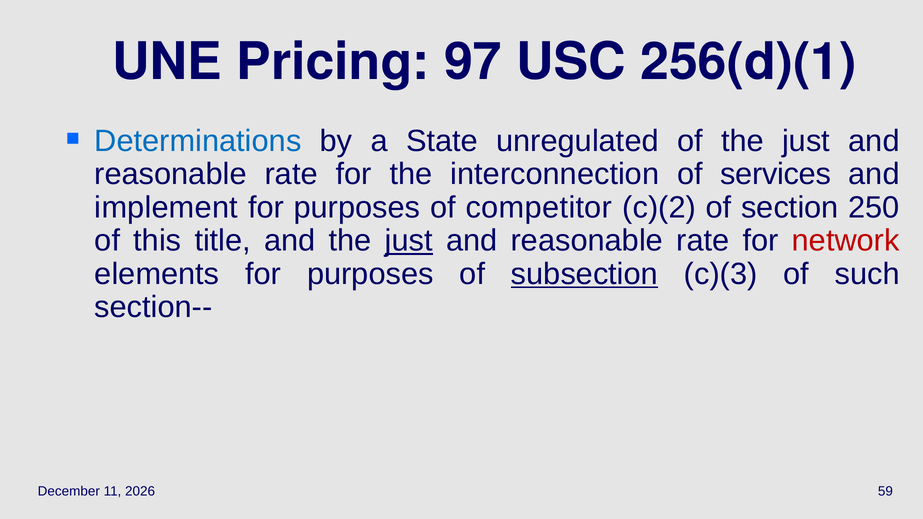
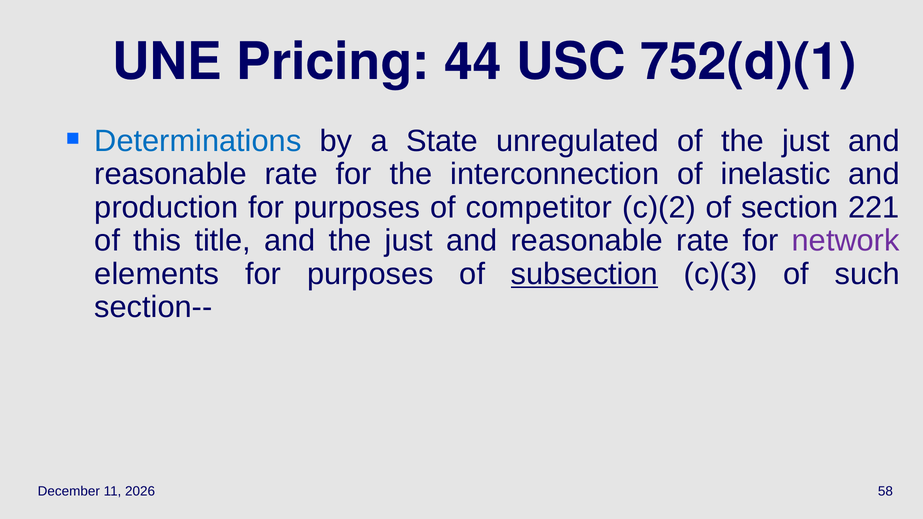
97: 97 -> 44 (473, 62)
256(d)(1: 256(d)(1 -> 752(d)(1 (748, 62)
services: services -> inelastic (776, 174)
implement: implement -> production (166, 208)
250: 250 -> 221 (874, 208)
just underline: present -> none (409, 241)
network colour: red -> purple (846, 241)
59: 59 -> 58 (885, 491)
